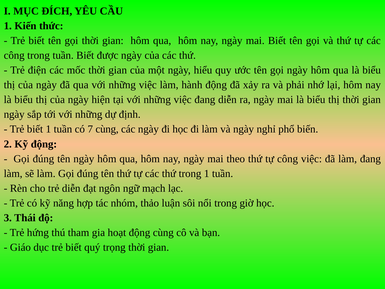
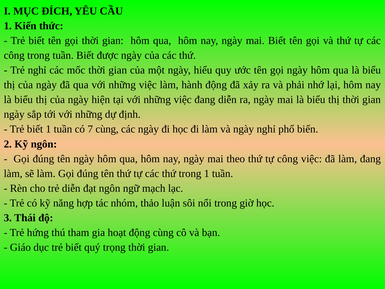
Trẻ điện: điện -> nghỉ (37, 70)
Kỹ động: động -> ngôn (44, 144)
